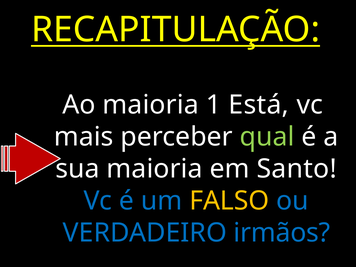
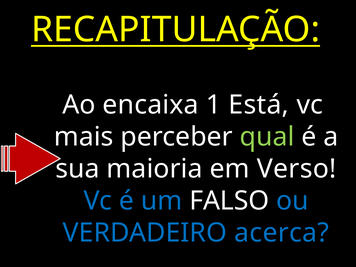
Ao maioria: maioria -> encaixa (151, 105)
Santo: Santo -> Verso (297, 169)
FALSO colour: yellow -> white (229, 201)
irmãos: irmãos -> acerca (282, 233)
